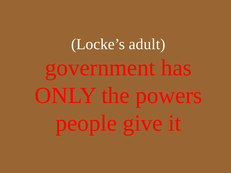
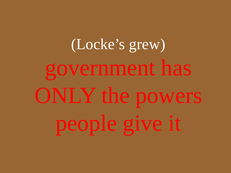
adult: adult -> grew (147, 44)
